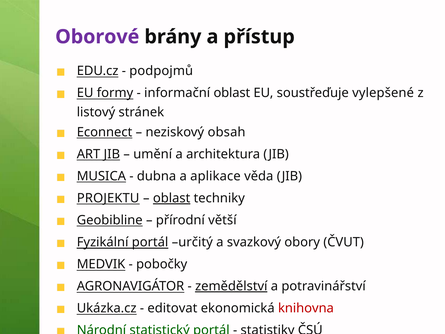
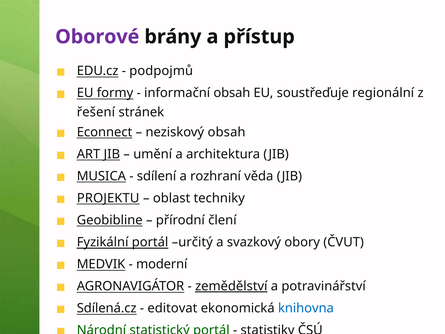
informační oblast: oblast -> obsah (232, 93)
vylepšené: vylepšené -> regionální (383, 93)
listový: listový -> řešení (96, 112)
dubna: dubna -> sdílení (157, 176)
aplikace: aplikace -> rozhraní (216, 176)
oblast underline: present -> none (172, 198)
větší: větší -> člení (222, 220)
pobočky: pobočky -> moderní (162, 264)
Ukázka.cz: Ukázka.cz -> Sdílená.cz (107, 308)
knihovna colour: red -> blue (306, 308)
